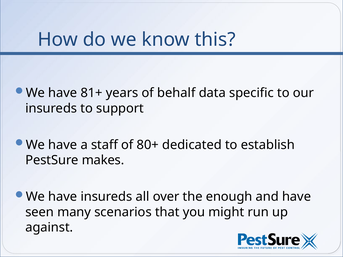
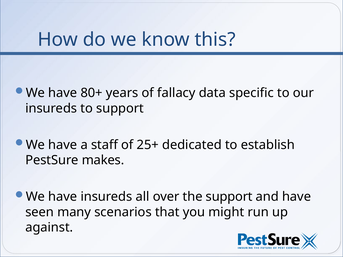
81+: 81+ -> 80+ (92, 93)
behalf: behalf -> fallacy (176, 93)
80+: 80+ -> 25+ (148, 145)
the enough: enough -> support (229, 197)
